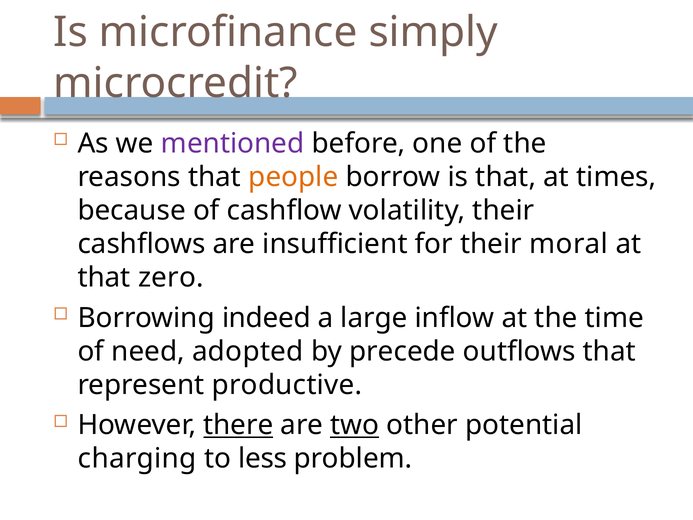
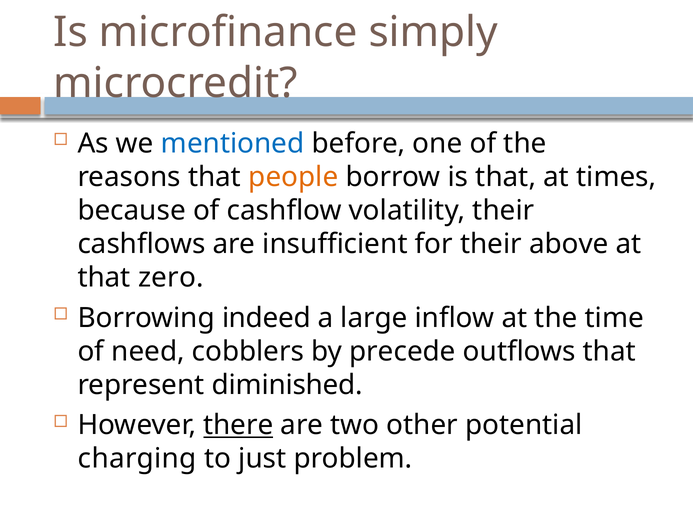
mentioned colour: purple -> blue (233, 143)
moral: moral -> above (569, 244)
adopted: adopted -> cobblers (248, 351)
productive: productive -> diminished (287, 385)
two underline: present -> none (355, 425)
less: less -> just (262, 458)
